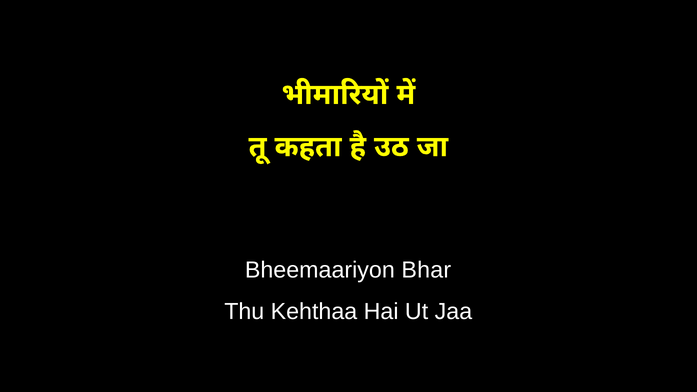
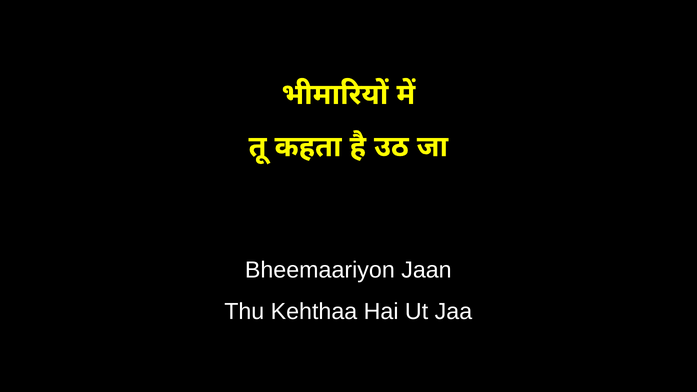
Bhar: Bhar -> Jaan (426, 270)
